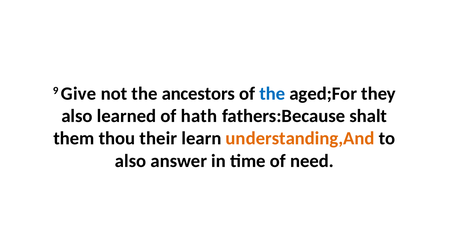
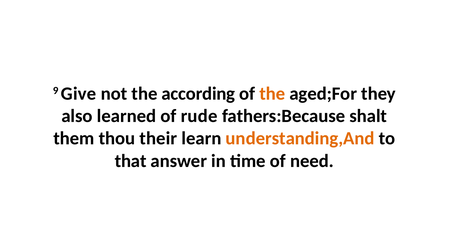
ancestors: ancestors -> according (198, 94)
the colour: blue -> orange (272, 94)
hath: hath -> rude (199, 116)
also: also -> that (131, 161)
